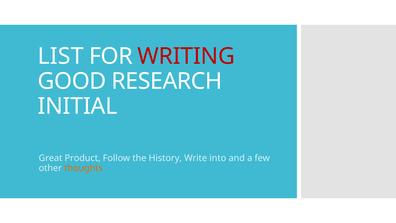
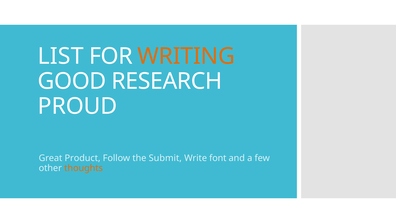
WRITING colour: red -> orange (186, 56)
INITIAL: INITIAL -> PROUD (78, 106)
History: History -> Submit (165, 158)
into: into -> font (218, 158)
